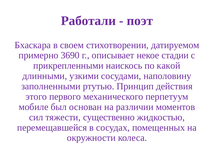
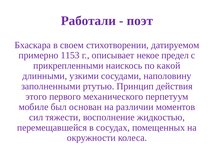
3690: 3690 -> 1153 (70, 55)
стадии: стадии -> предел (175, 55)
существенно: существенно -> восполнение (109, 117)
